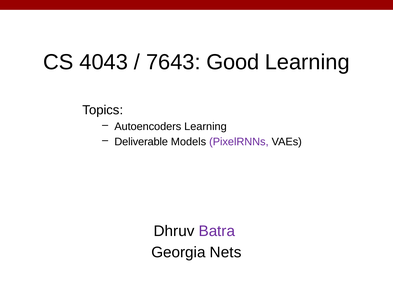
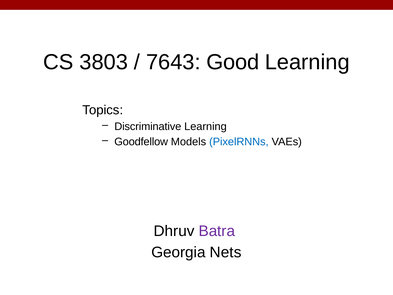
4043: 4043 -> 3803 (104, 62)
Autoencoders: Autoencoders -> Discriminative (148, 126)
Deliverable: Deliverable -> Goodfellow (141, 142)
PixelRNNs colour: purple -> blue (239, 142)
